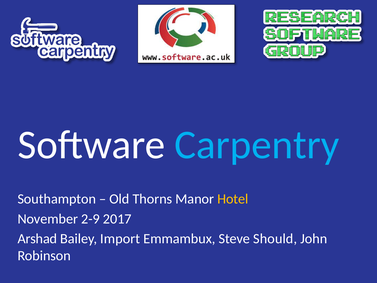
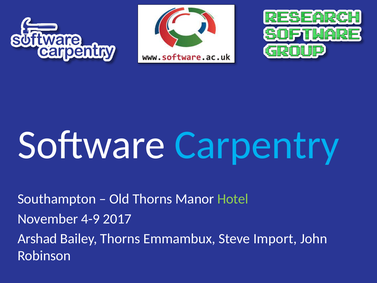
Hotel colour: yellow -> light green (233, 199)
2-9: 2-9 -> 4-9 (90, 219)
Bailey Import: Import -> Thorns (120, 239)
Should: Should -> Import (275, 239)
